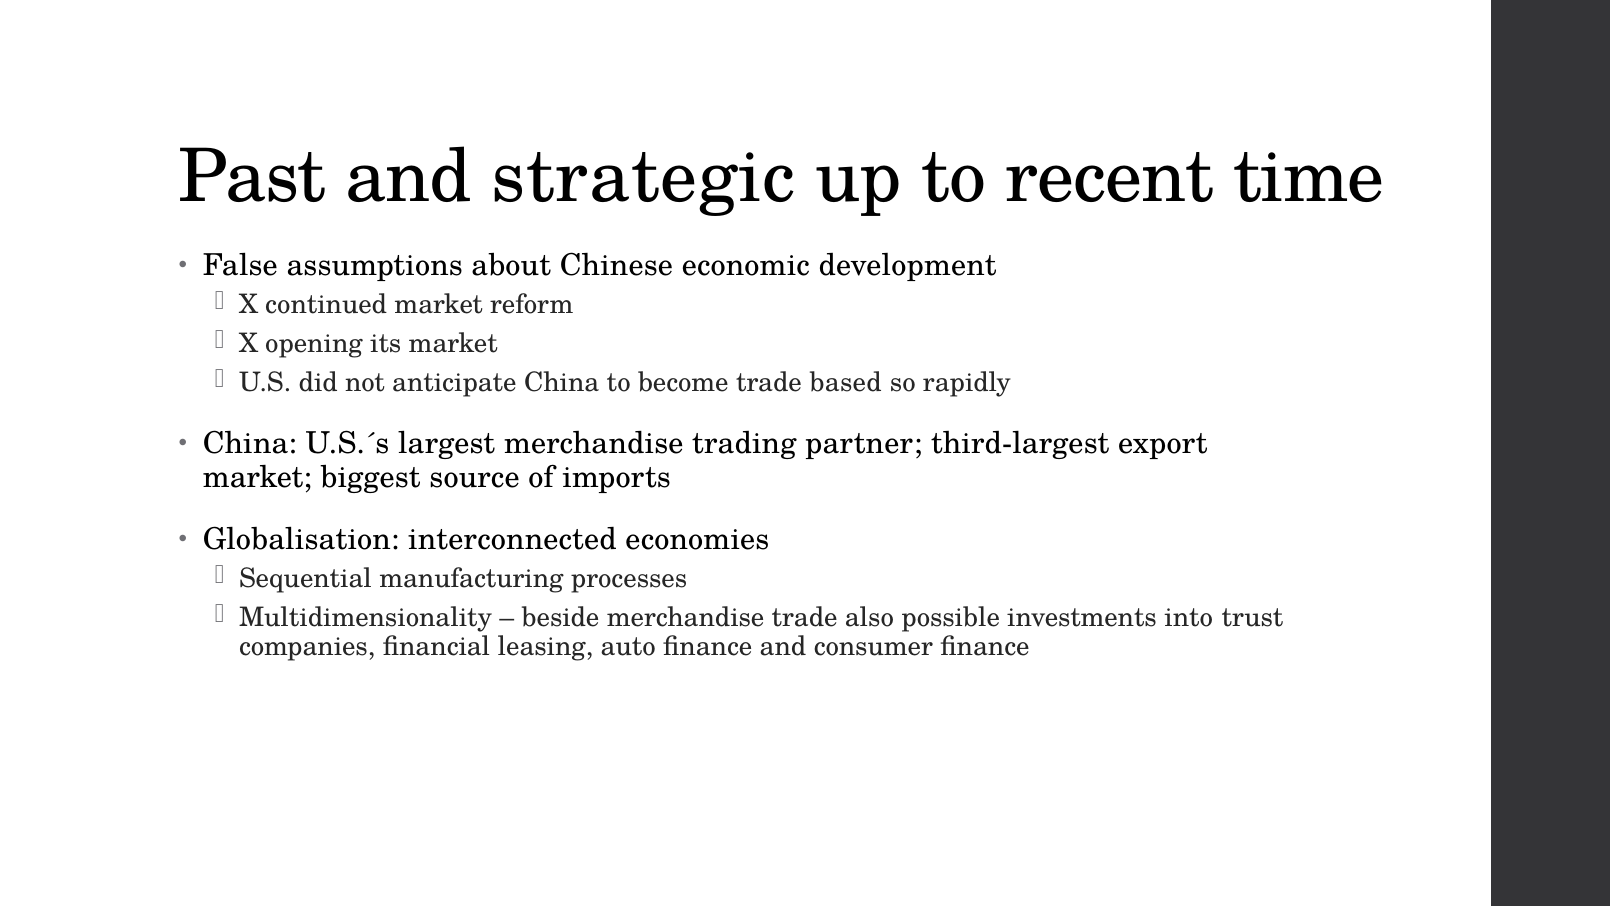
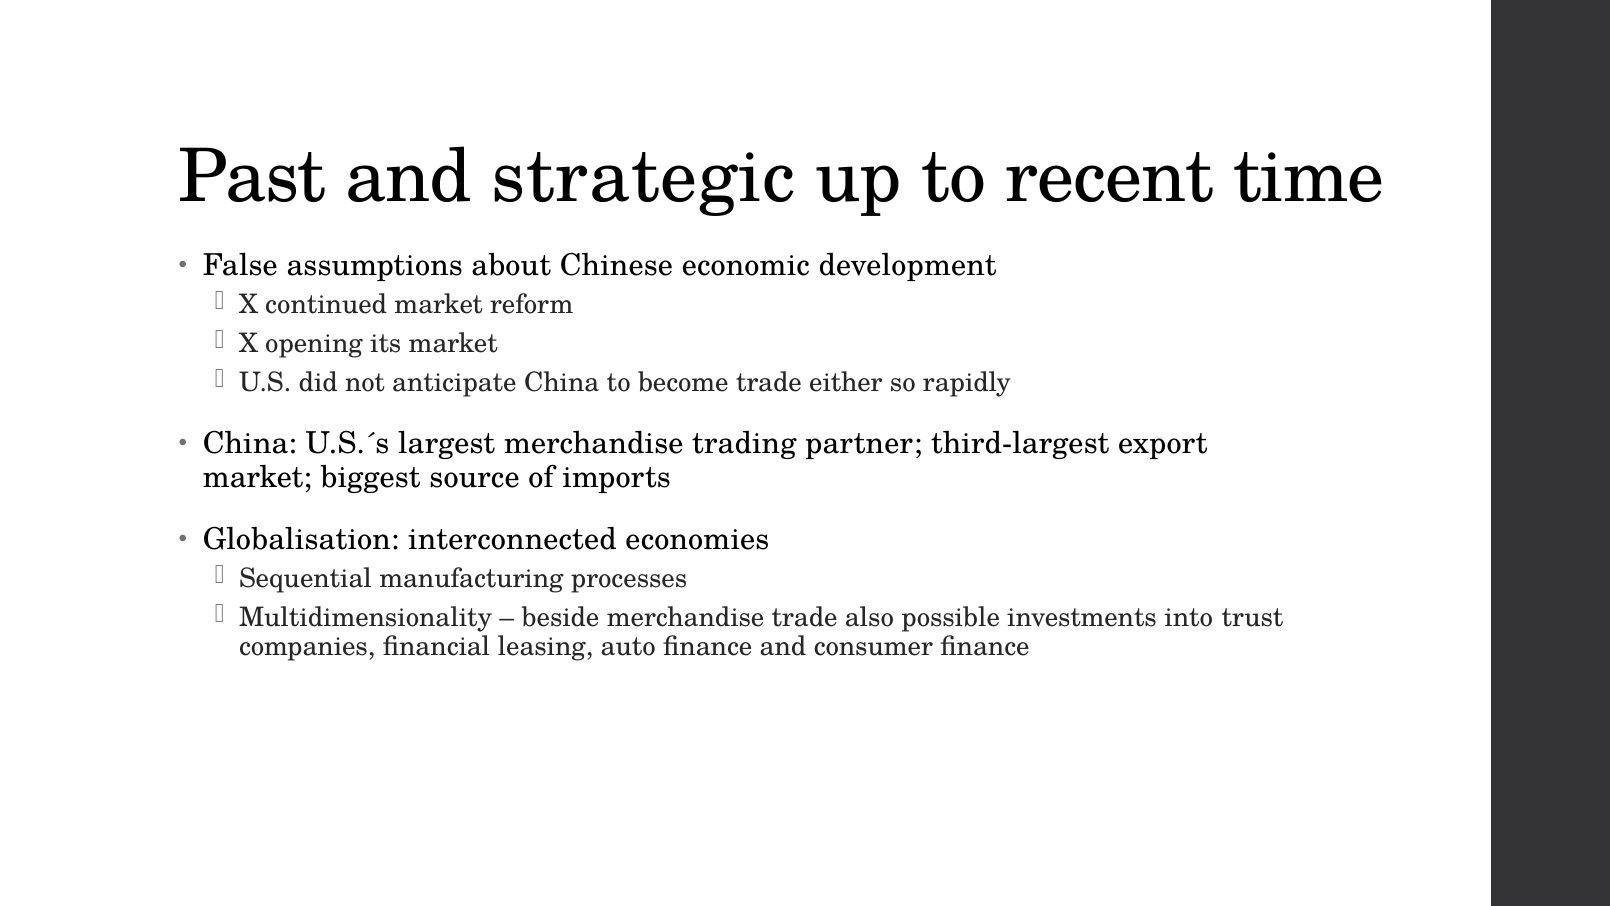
based: based -> either (846, 383)
